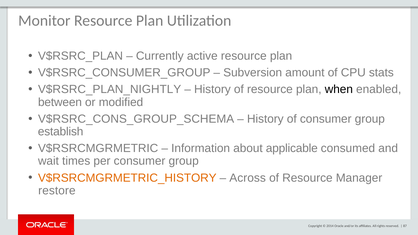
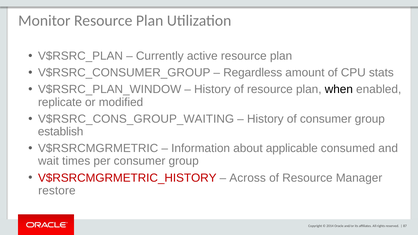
Subversion: Subversion -> Regardless (253, 73)
V$RSRC_PLAN_NIGHTLY: V$RSRC_PLAN_NIGHTLY -> V$RSRC_PLAN_WINDOW (110, 90)
between: between -> replicate (60, 102)
V$RSRC_CONS_GROUP_SCHEMA: V$RSRC_CONS_GROUP_SCHEMA -> V$RSRC_CONS_GROUP_WAITING (136, 119)
V$RSRCMGRMETRIC_HISTORY colour: orange -> red (127, 178)
